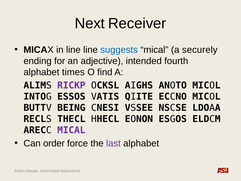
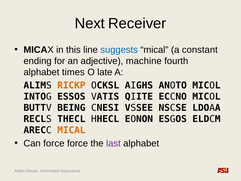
in line: line -> this (73, 50)
securely: securely -> constant (200, 50)
intended: intended -> machine (144, 61)
find: find -> late (105, 72)
RICKP colour: purple -> orange (71, 85)
MICAL colour: purple -> orange (71, 130)
Can order: order -> force (54, 143)
